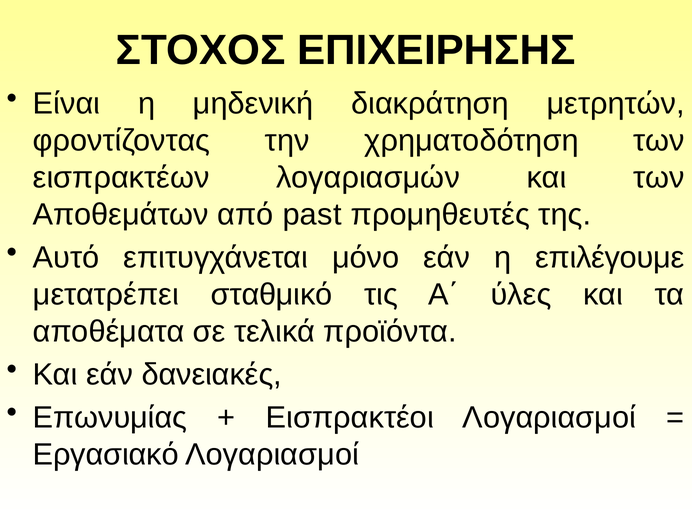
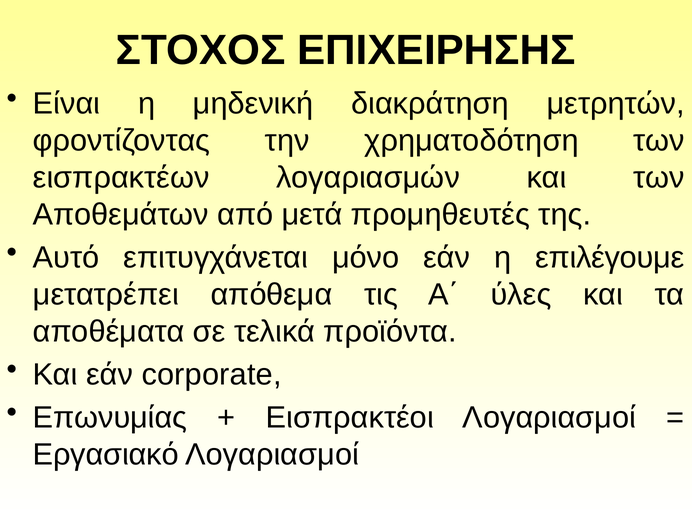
past: past -> μετά (312, 214)
σταθμικό: σταθμικό -> απόθεμα (272, 294)
δανειακές: δανειακές -> corporate (212, 374)
